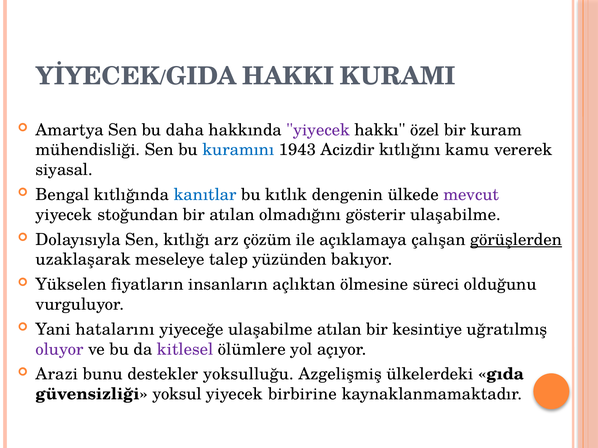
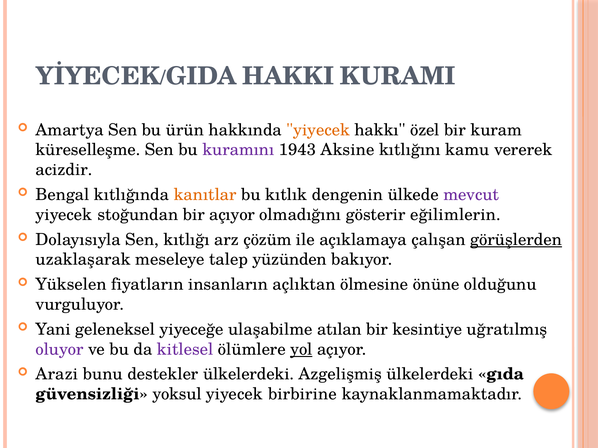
daha: daha -> ürün (185, 130)
yiyecek colour: purple -> orange (318, 130)
mühendisliği: mühendisliği -> küreselleşme (88, 150)
kuramını colour: blue -> purple (238, 150)
Acizdir: Acizdir -> Aksine (347, 150)
siyasal: siyasal -> acizdir (64, 170)
kanıtlar colour: blue -> orange (205, 195)
bir atılan: atılan -> açıyor (232, 215)
gösterir ulaşabilme: ulaşabilme -> eğilimlerin (456, 215)
süreci: süreci -> önüne (436, 285)
hatalarını: hatalarını -> geleneksel (115, 330)
yol underline: none -> present (301, 350)
destekler yoksulluğu: yoksulluğu -> ülkelerdeki (249, 375)
